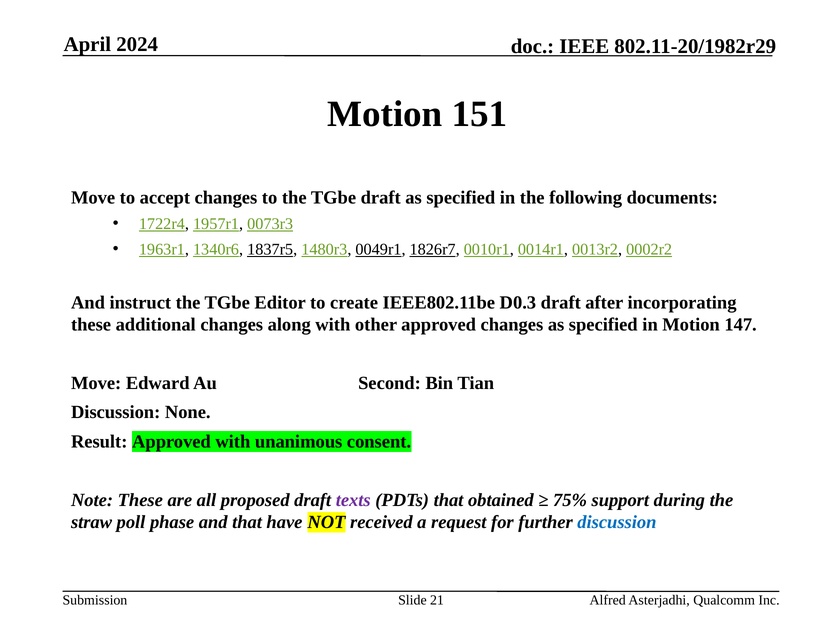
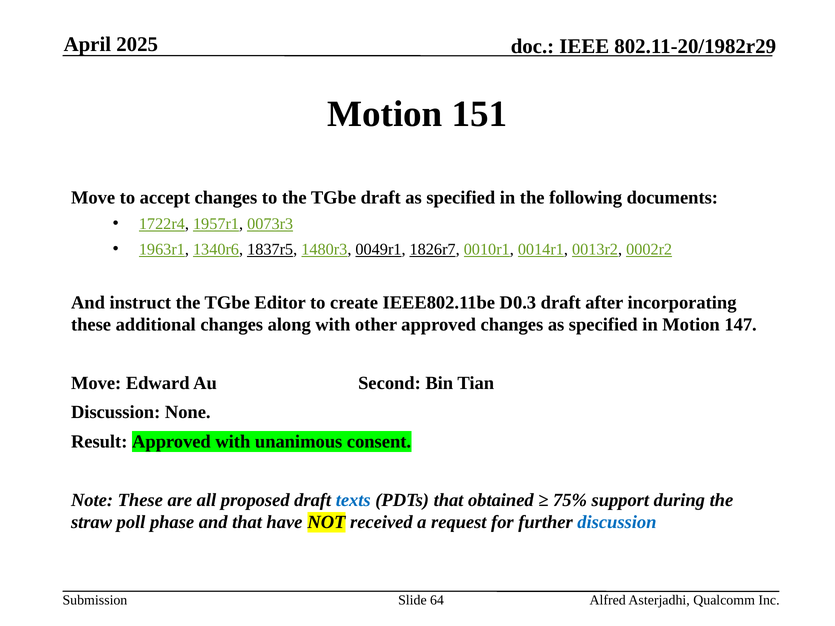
2024: 2024 -> 2025 (137, 44)
texts colour: purple -> blue (353, 500)
21: 21 -> 64 (437, 601)
